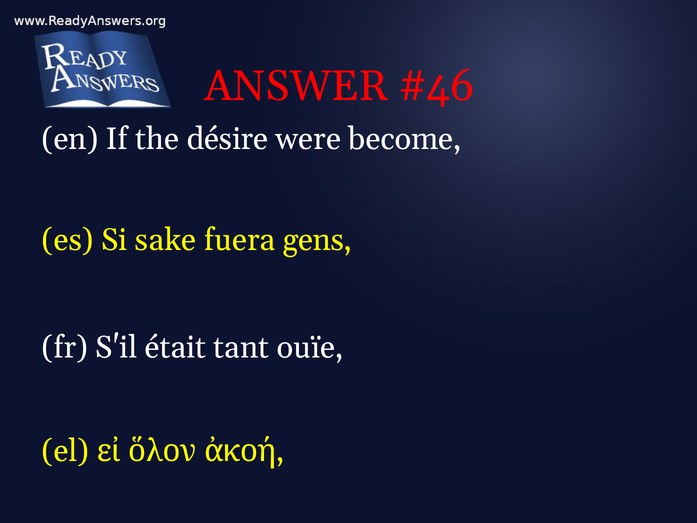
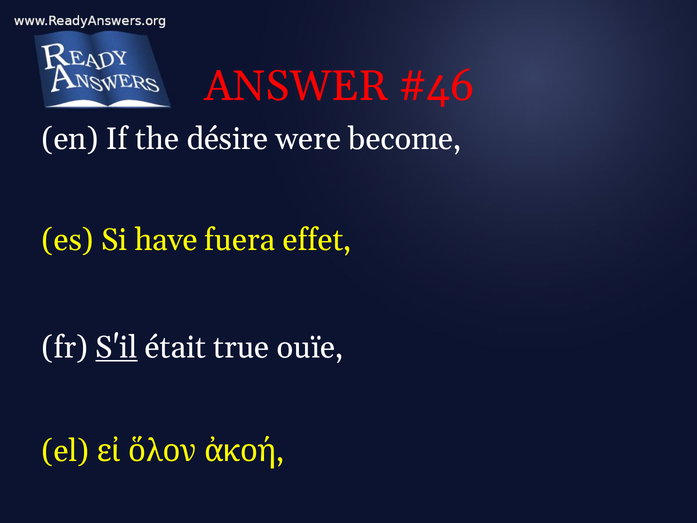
sake: sake -> have (166, 240)
gens: gens -> effet (317, 240)
S'il underline: none -> present (116, 347)
tant: tant -> true (241, 347)
